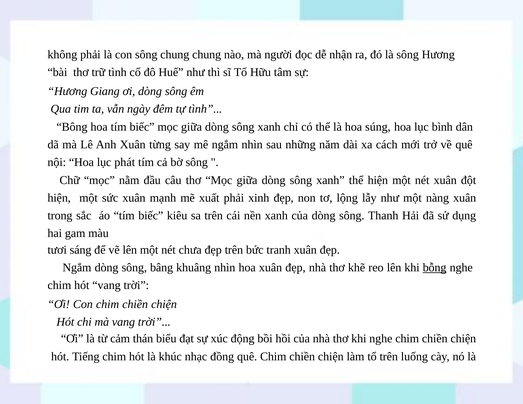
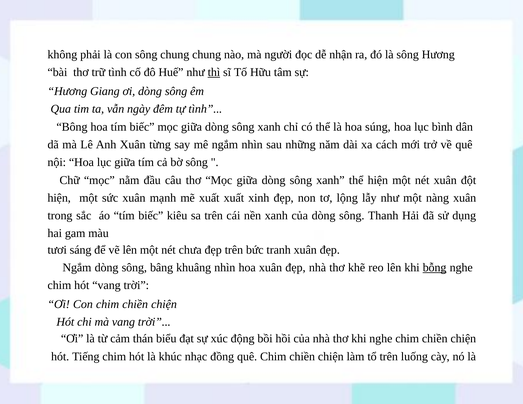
thì underline: none -> present (214, 72)
lục phát: phát -> giữa (125, 162)
xuất phải: phải -> xuất (234, 198)
